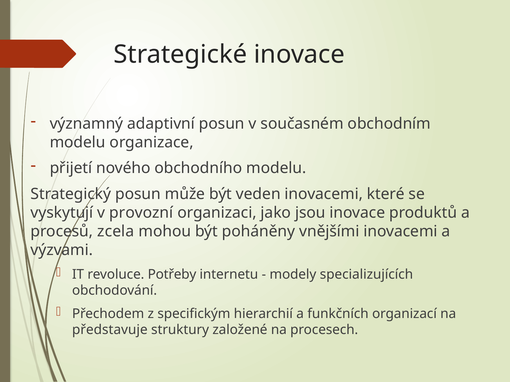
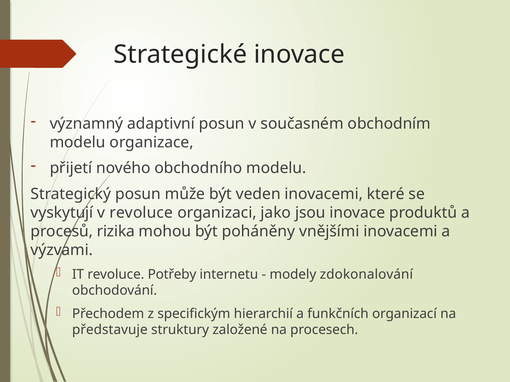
v provozní: provozní -> revoluce (141, 213)
zcela: zcela -> rizika (116, 232)
specializujících: specializujících -> zdokonalování (366, 275)
